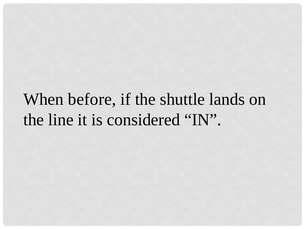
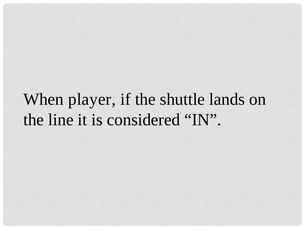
before: before -> player (92, 99)
